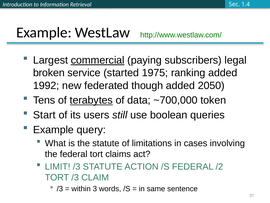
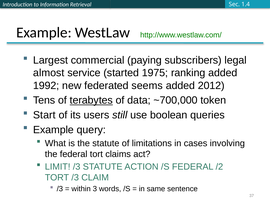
commercial underline: present -> none (98, 60)
broken: broken -> almost (49, 73)
though: though -> seems (147, 85)
2050: 2050 -> 2012 (211, 85)
